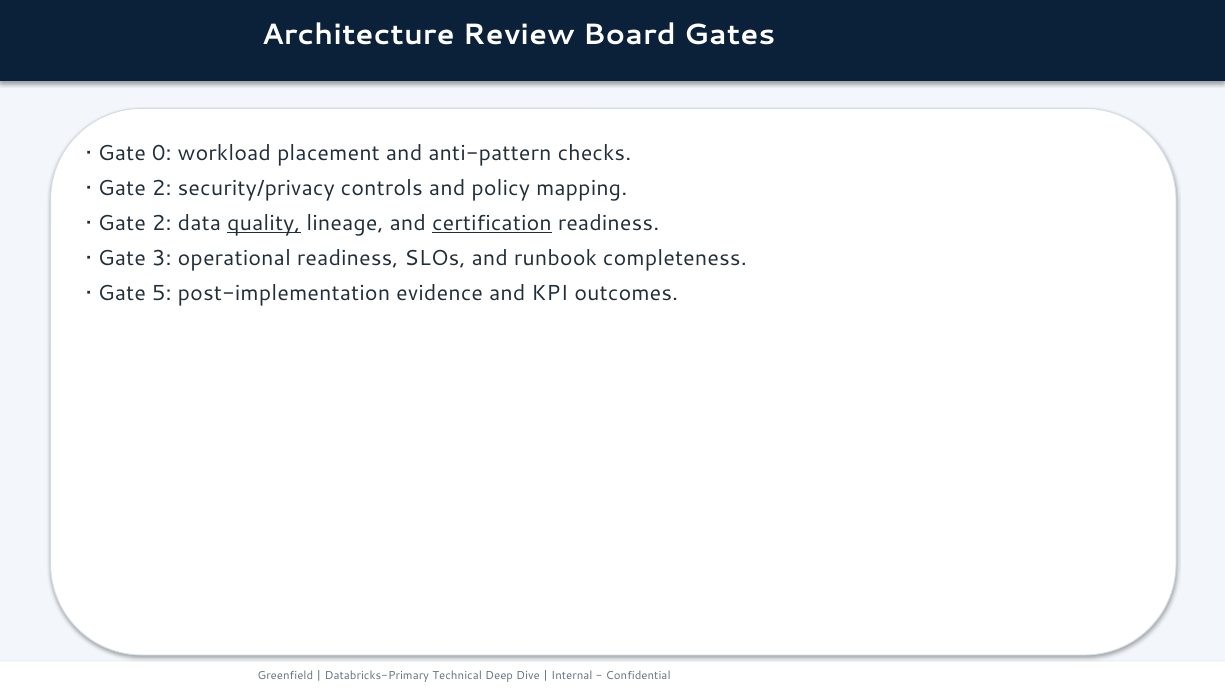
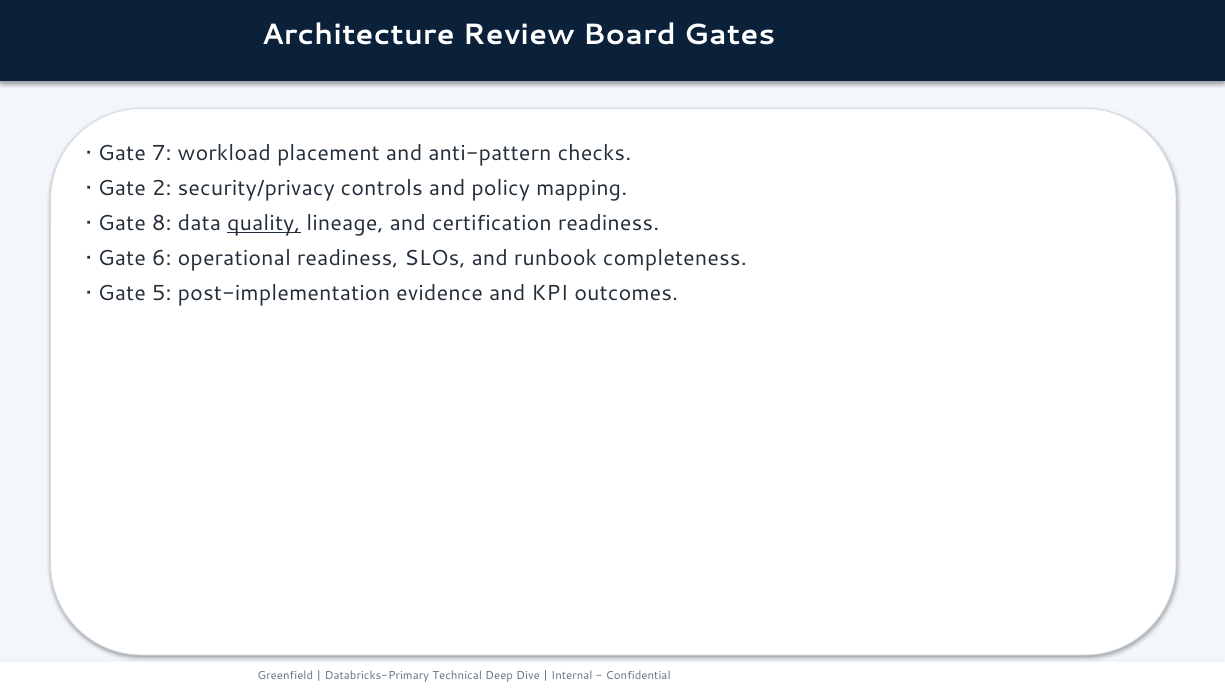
0: 0 -> 7 (162, 153)
2: 2 -> 8 (162, 223)
certification underline: present -> none (492, 223)
3: 3 -> 6 (162, 258)
